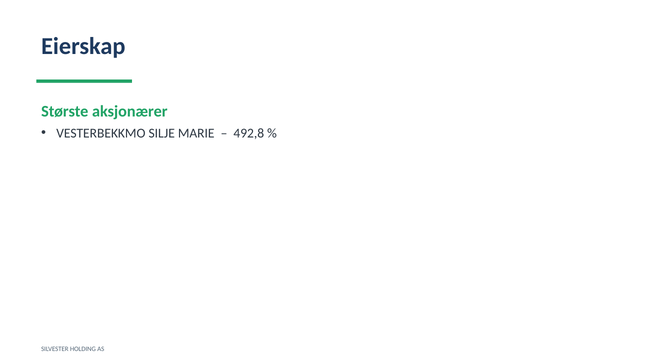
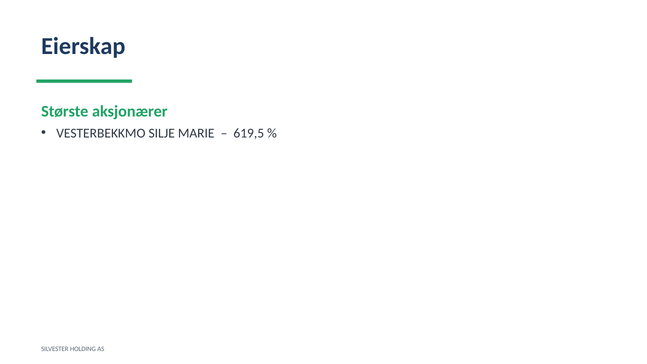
492,8: 492,8 -> 619,5 (249, 133)
